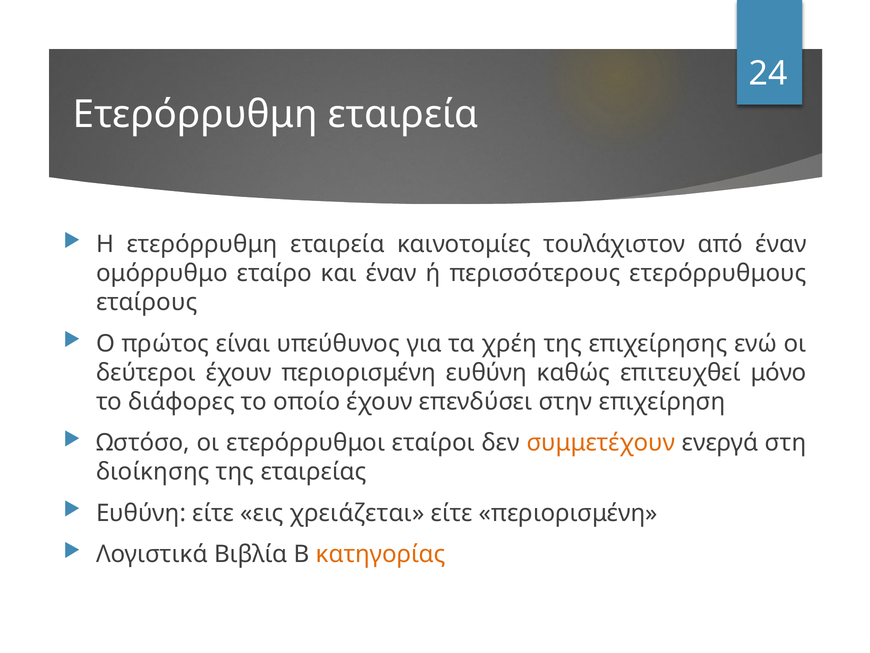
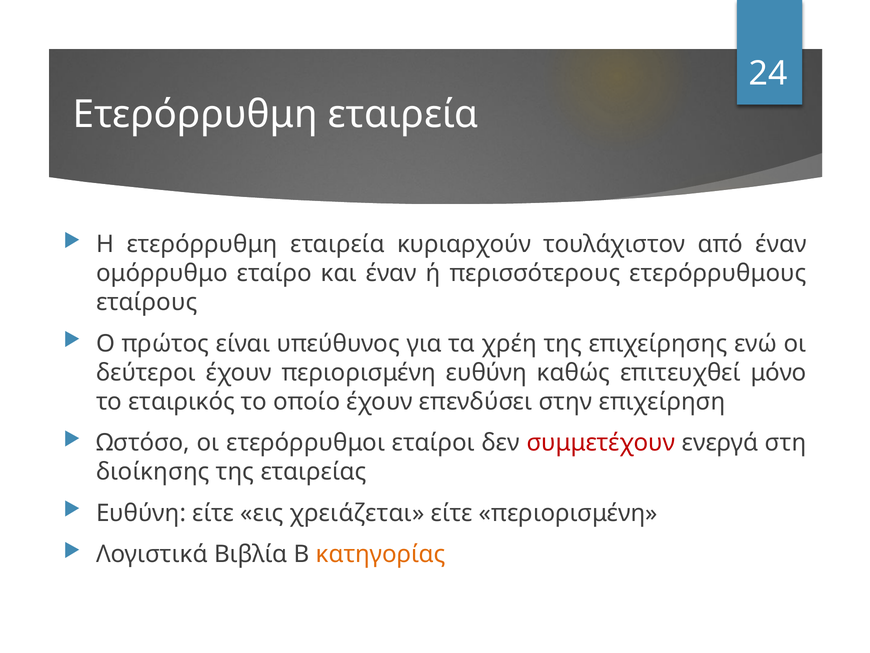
καινοτομίες: καινοτομίες -> κυριαρχούν (464, 244)
διάφορες: διάφορες -> εταιρικός (182, 401)
συμμετέχουν colour: orange -> red (601, 443)
